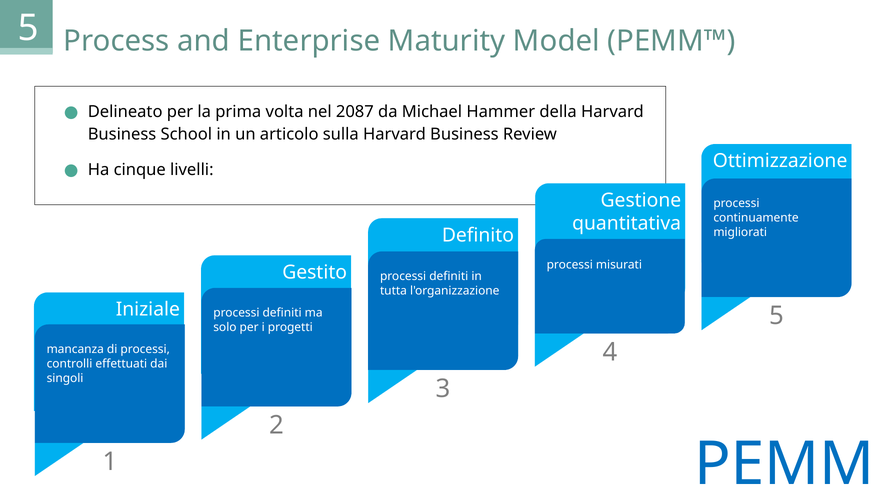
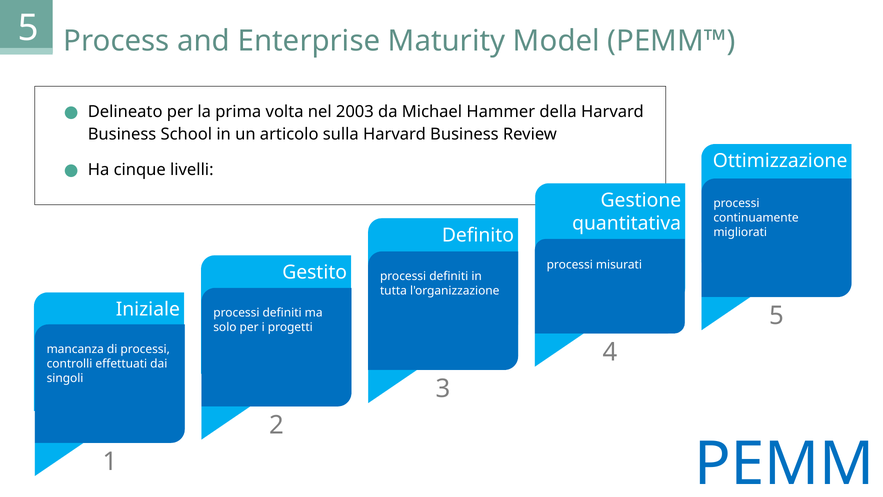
2087: 2087 -> 2003 (355, 112)
